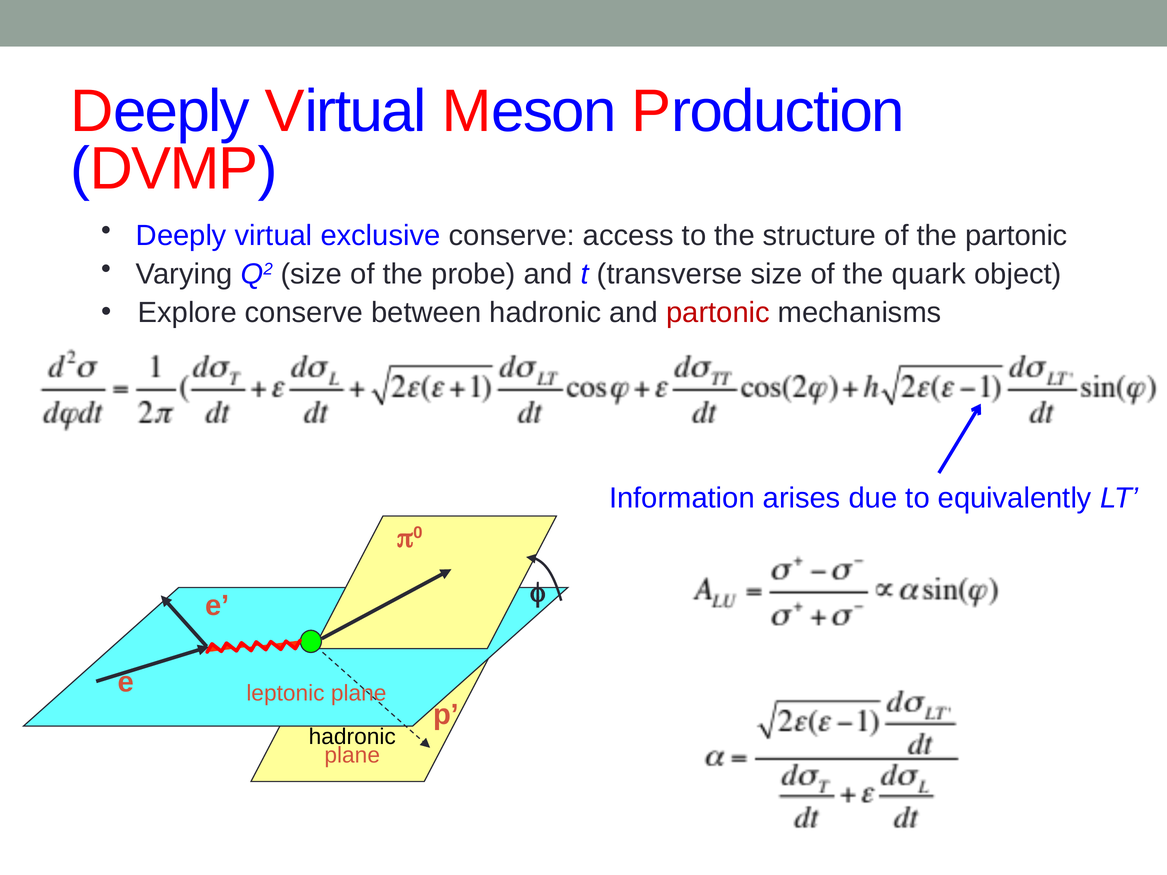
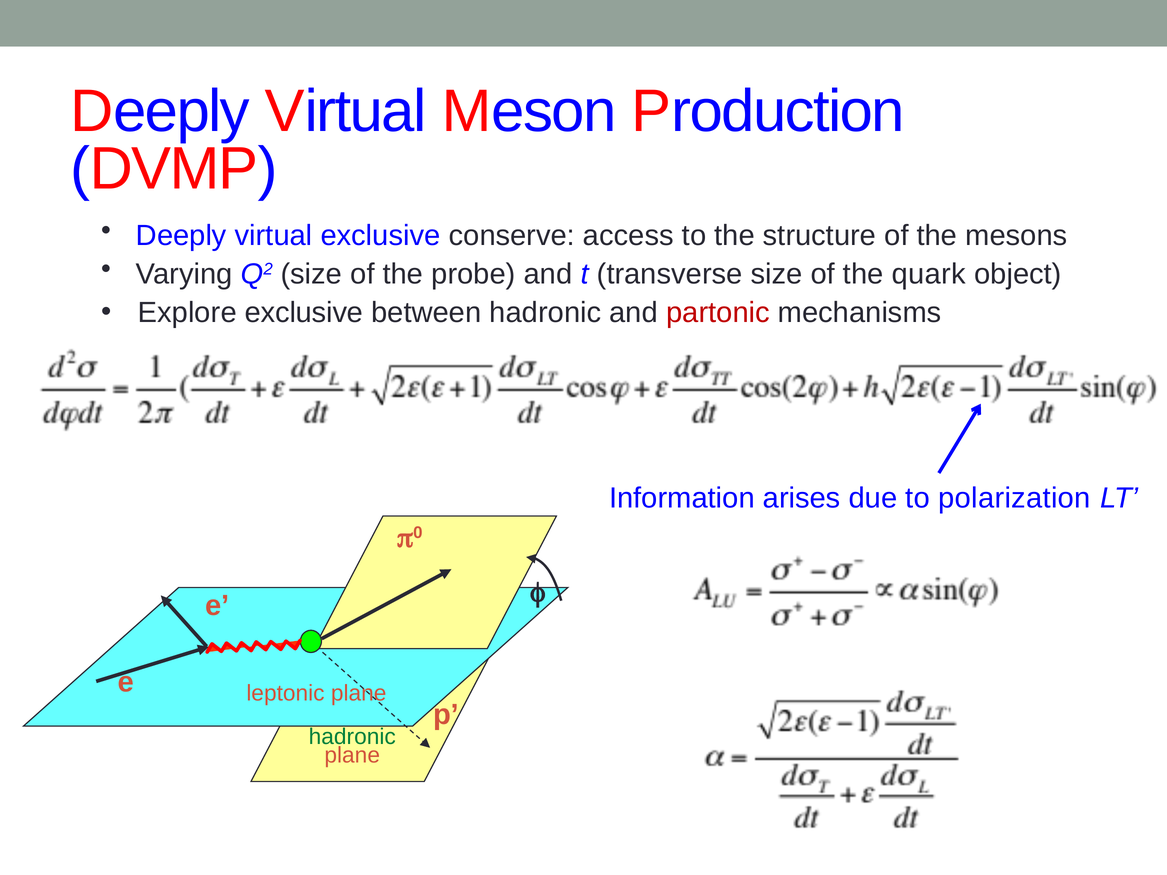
the partonic: partonic -> mesons (1016, 236)
Explore conserve: conserve -> exclusive (304, 313)
equivalently: equivalently -> polarization (1015, 498)
hadronic colour: black -> green (352, 737)
